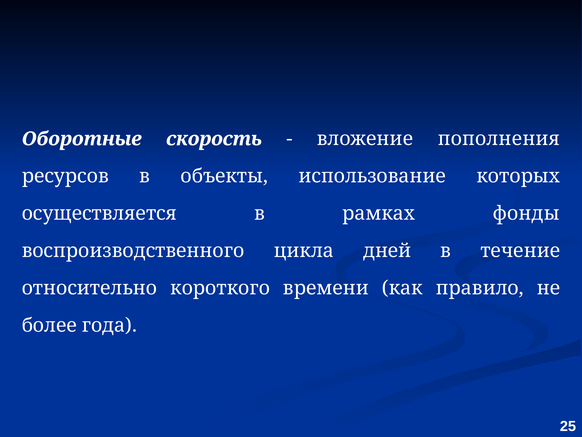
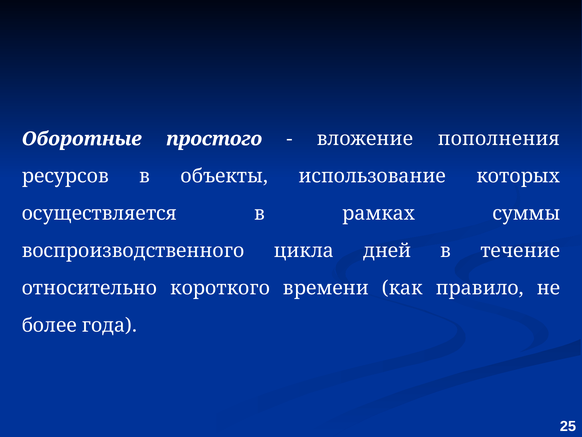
скорость: скорость -> простого (214, 139)
фонды: фонды -> суммы (526, 213)
